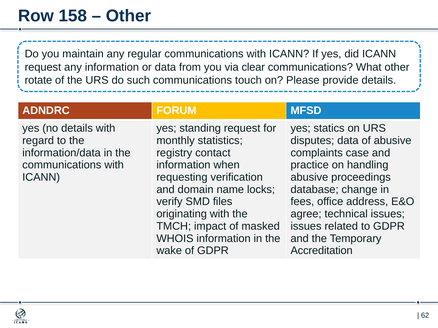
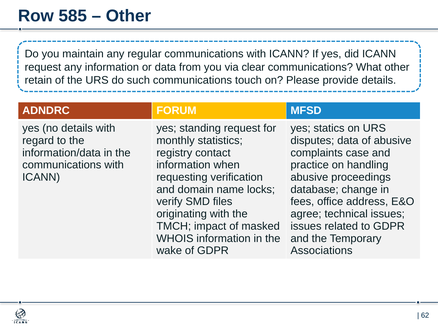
158: 158 -> 585 (73, 16)
rotate: rotate -> retain (38, 80)
Accreditation: Accreditation -> Associations (321, 251)
